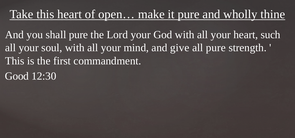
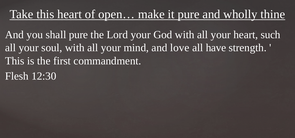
give: give -> love (180, 48)
all pure: pure -> have (216, 48)
Good: Good -> Flesh (17, 76)
